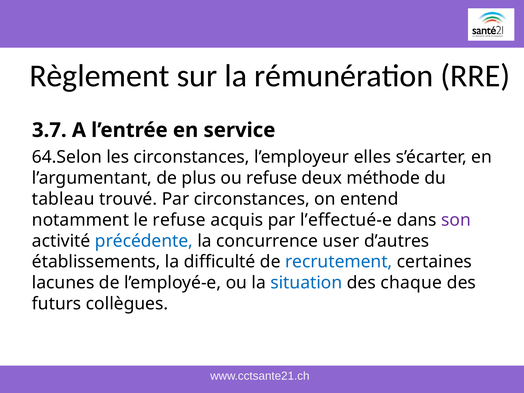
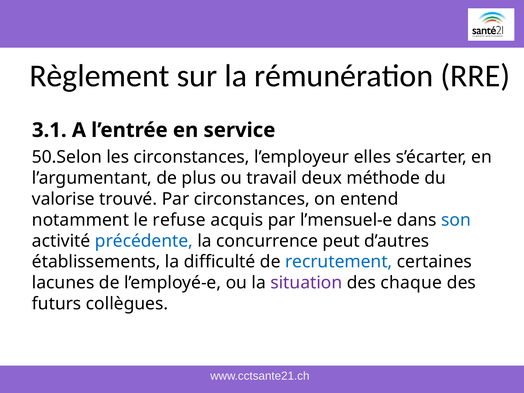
3.7: 3.7 -> 3.1 (49, 130)
64.Selon: 64.Selon -> 50.Selon (67, 157)
ou refuse: refuse -> travail (272, 178)
tableau: tableau -> valorise (63, 199)
l’effectué-e: l’effectué-e -> l’mensuel-e (346, 220)
son colour: purple -> blue (456, 220)
user: user -> peut (341, 241)
situation colour: blue -> purple (306, 283)
